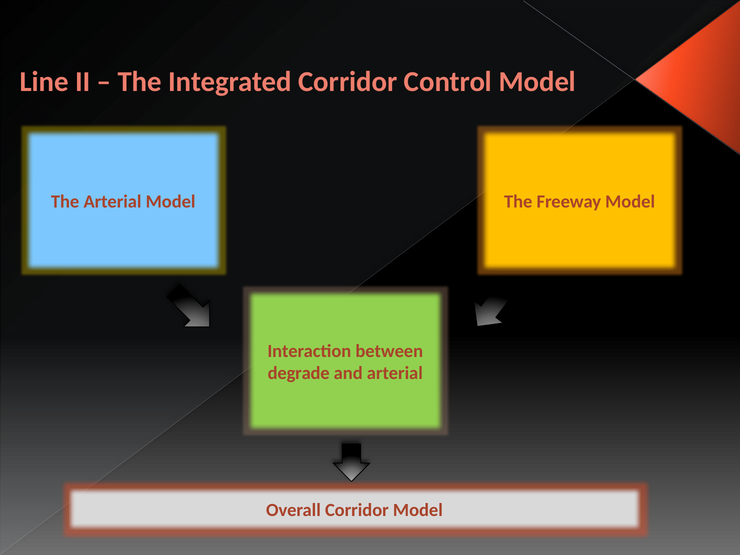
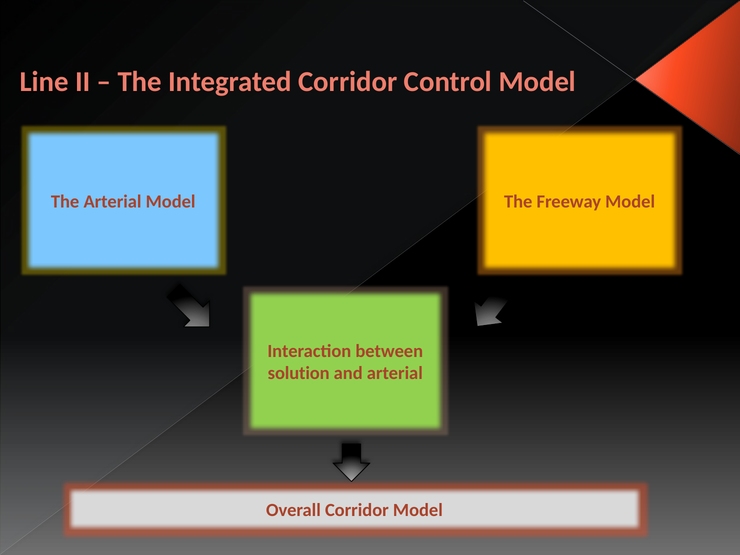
degrade: degrade -> solution (299, 373)
